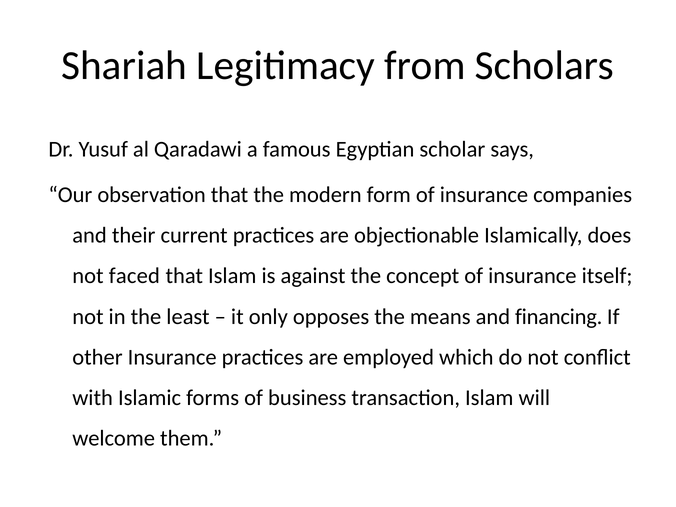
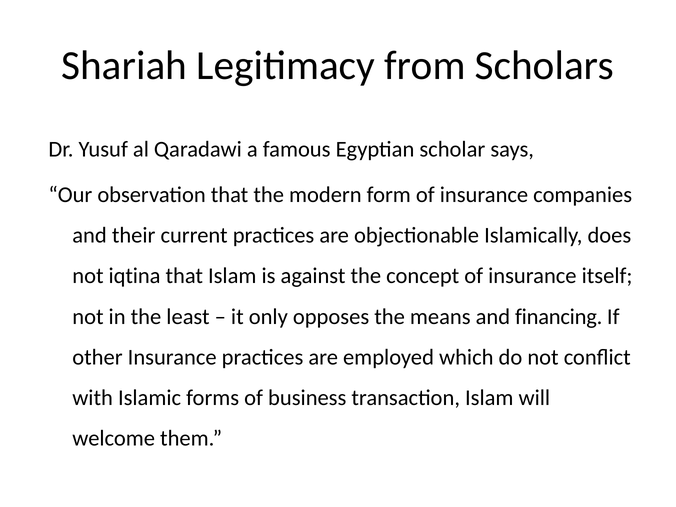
faced: faced -> iqtina (135, 276)
